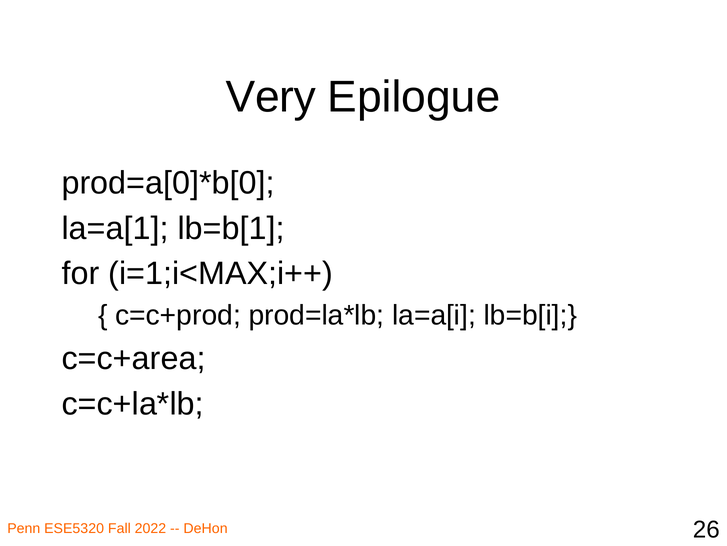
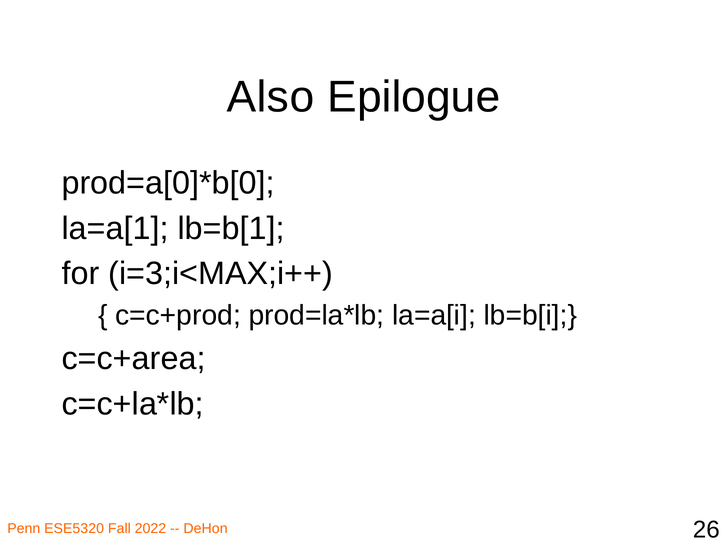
Very: Very -> Also (270, 97)
i=1;i<MAX;i++: i=1;i<MAX;i++ -> i=3;i<MAX;i++ (221, 273)
